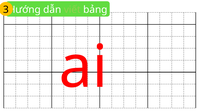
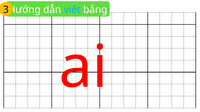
viết colour: light green -> light blue (72, 10)
